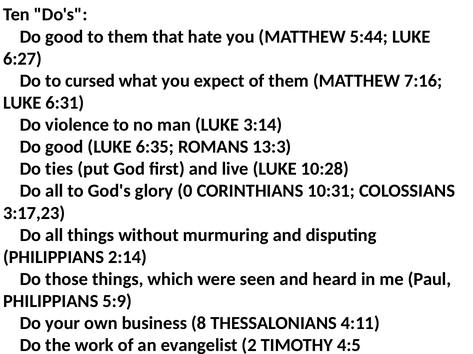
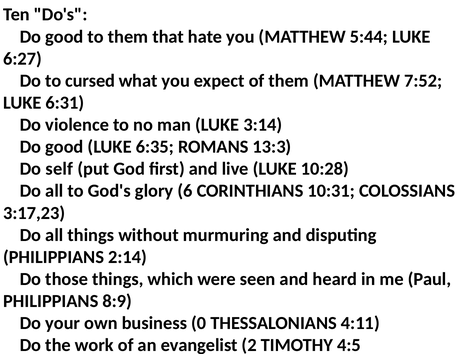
7:16: 7:16 -> 7:52 (423, 81)
ties: ties -> self (59, 169)
0: 0 -> 6 (185, 191)
5:9: 5:9 -> 8:9 (117, 302)
8: 8 -> 0 (199, 324)
